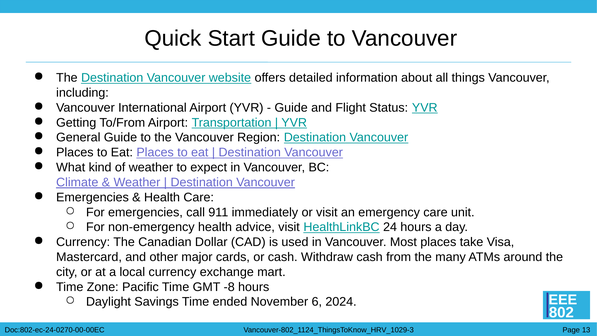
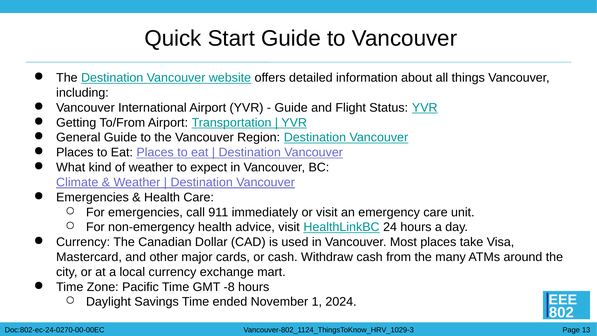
6: 6 -> 1 (317, 302)
